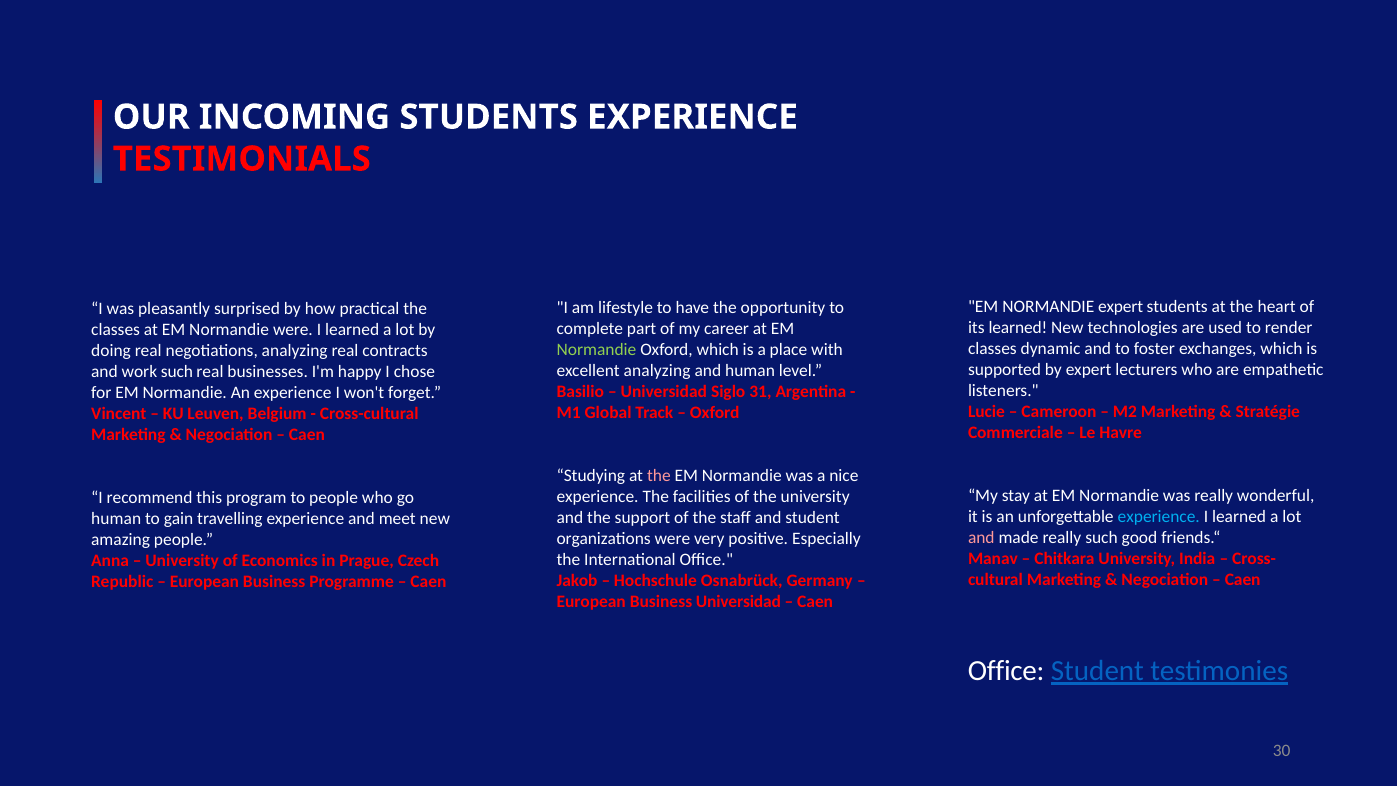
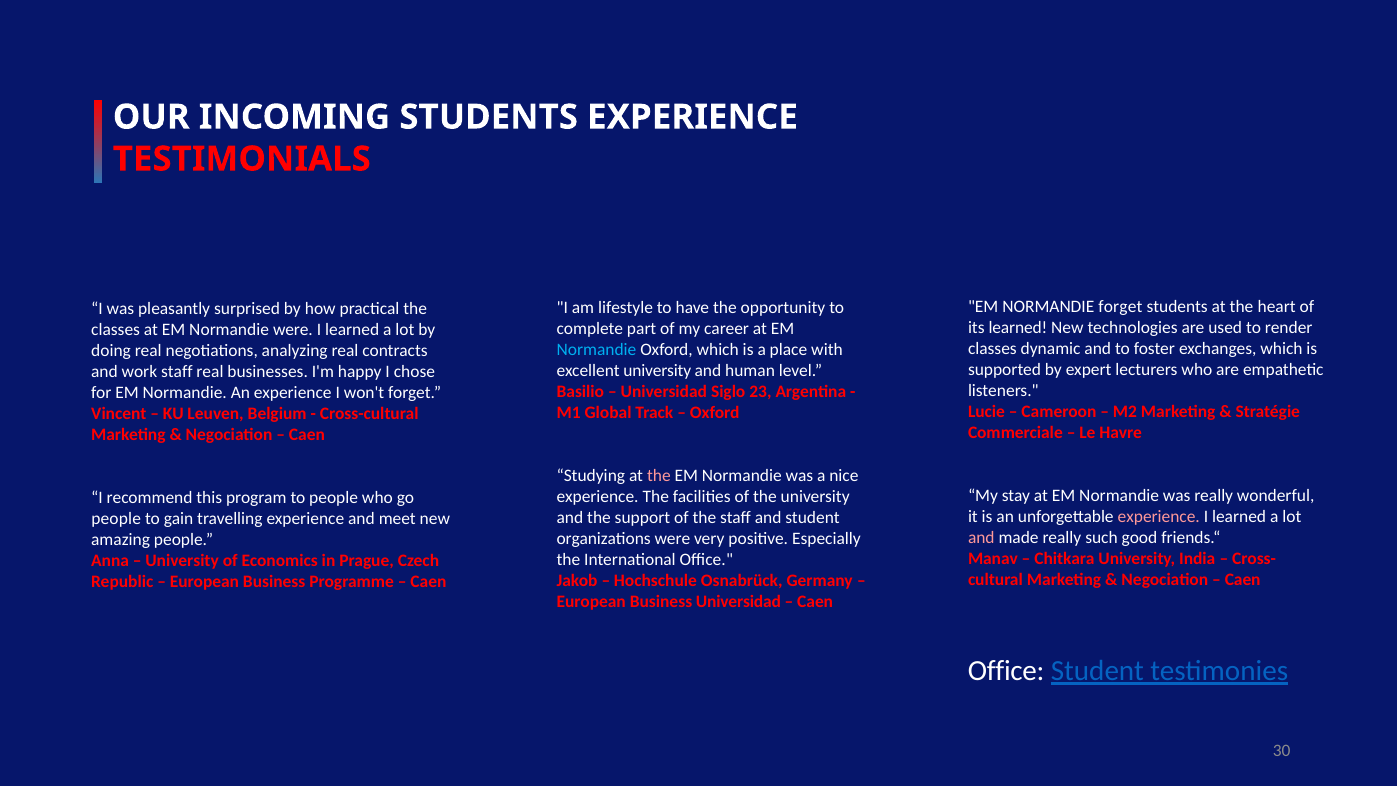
NORMANDIE expert: expert -> forget (1120, 307)
Normandie colour: light green -> light blue (596, 350)
excellent analyzing: analyzing -> university (657, 371)
work such: such -> staff (177, 372)
31: 31 -> 23 (760, 392)
experience colour: light blue -> pink (1159, 516)
human: human -> people (116, 518)
